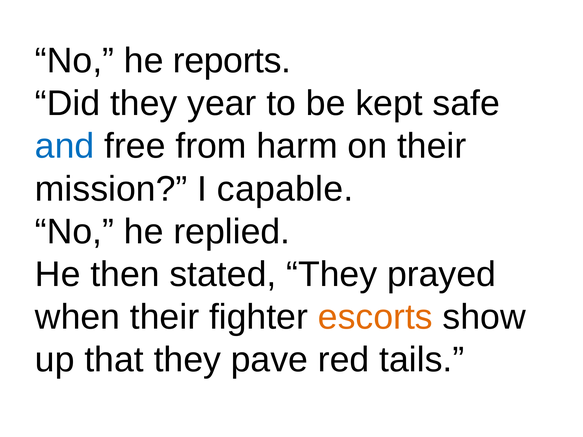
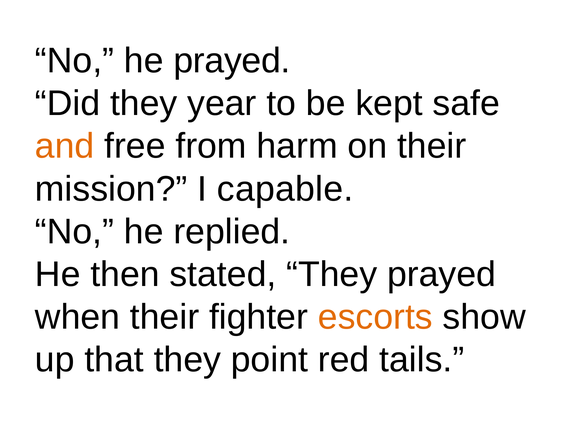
he reports: reports -> prayed (232, 61)
and colour: blue -> orange (65, 146)
pave: pave -> point (269, 360)
